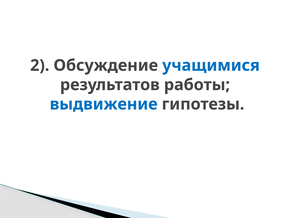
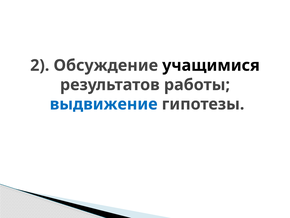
учащимися colour: blue -> black (211, 65)
